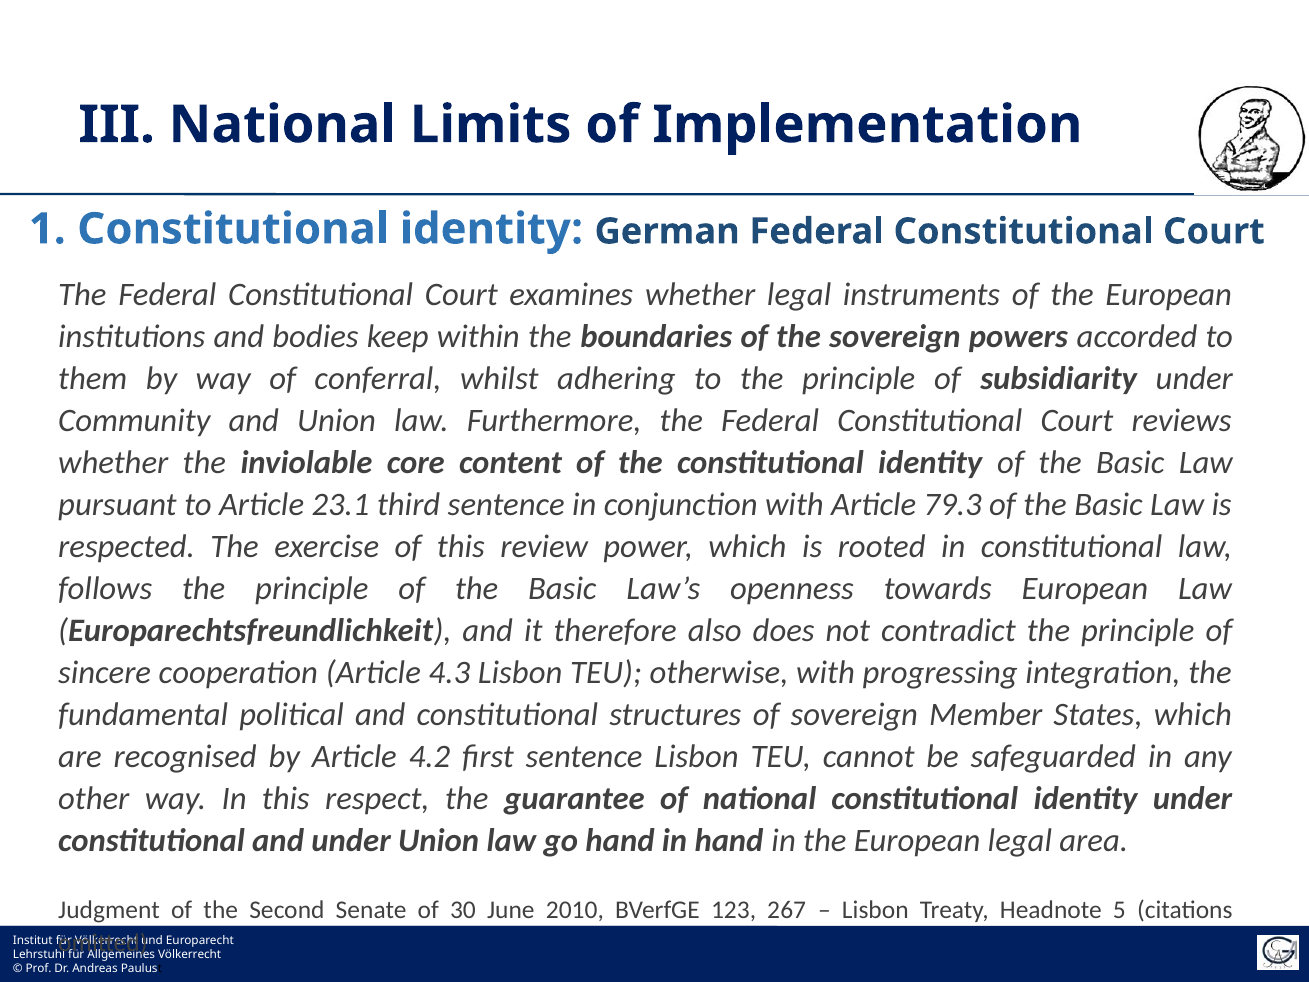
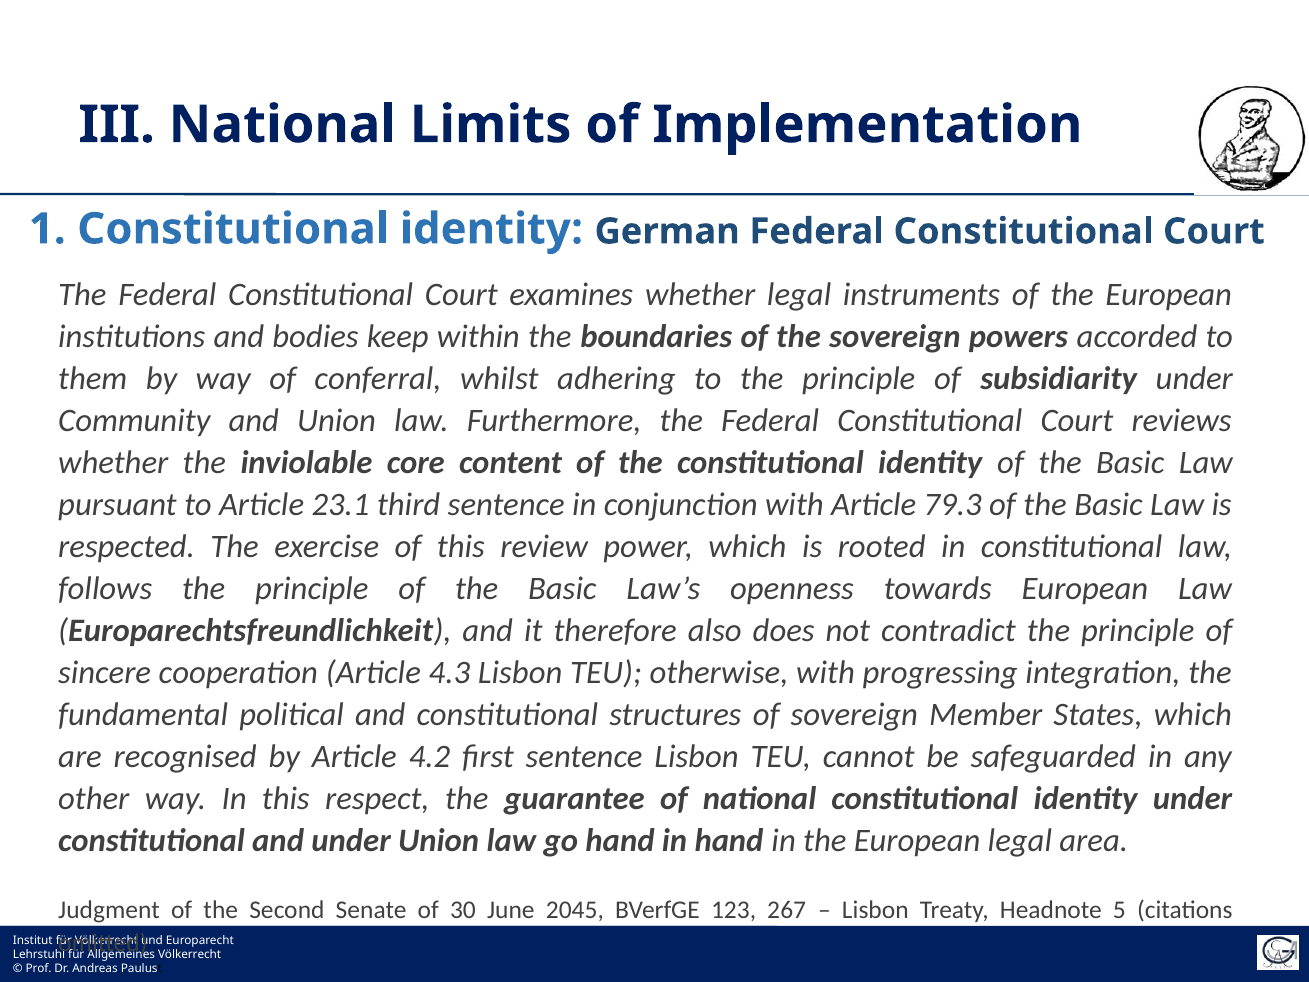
2010: 2010 -> 2045 (575, 910)
